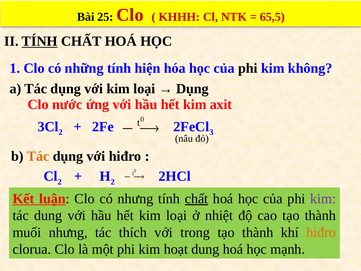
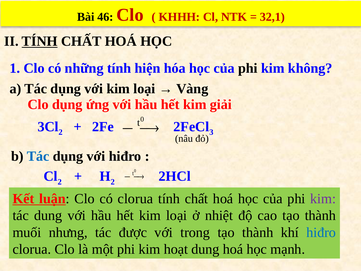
25: 25 -> 46 (105, 17)
65,5: 65,5 -> 32,1 (272, 17)
Dụng: Dụng -> Vàng (192, 89)
Clo nước: nước -> dụng (67, 104)
axit: axit -> giải (221, 104)
Tác colour: orange -> blue (38, 156)
có nhưng: nhưng -> clorua (135, 199)
chất underline: present -> none (196, 199)
thích: thích -> được (133, 232)
hiđro colour: orange -> blue (321, 232)
